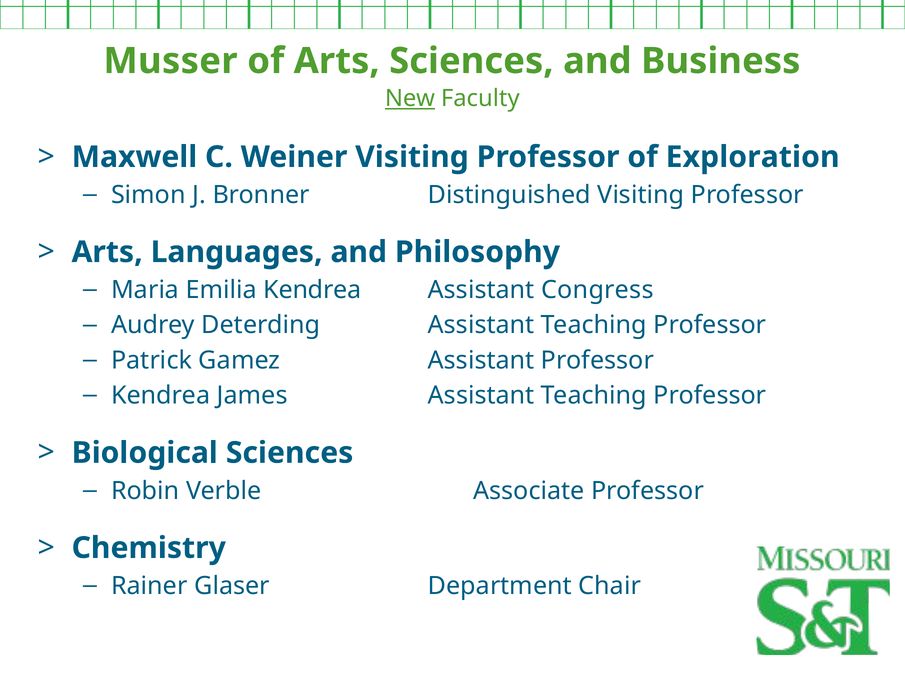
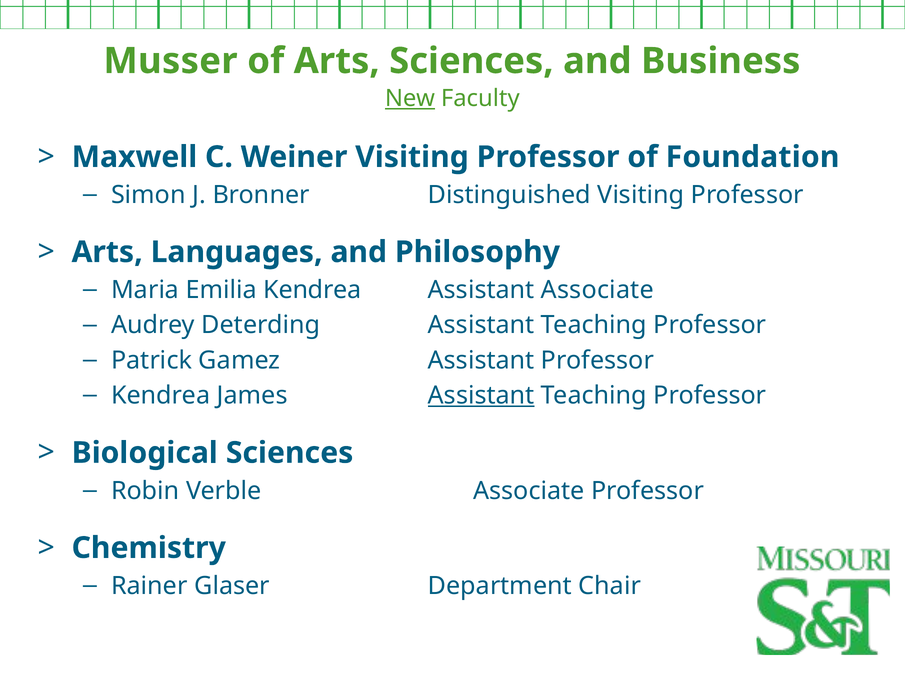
Exploration: Exploration -> Foundation (753, 157)
Assistant Congress: Congress -> Associate (597, 290)
Assistant underline: none -> present (481, 395)
